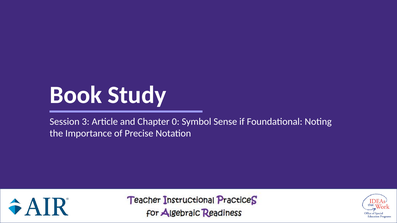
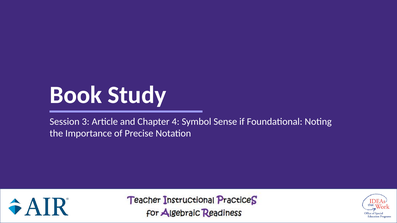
0: 0 -> 4 (176, 122)
